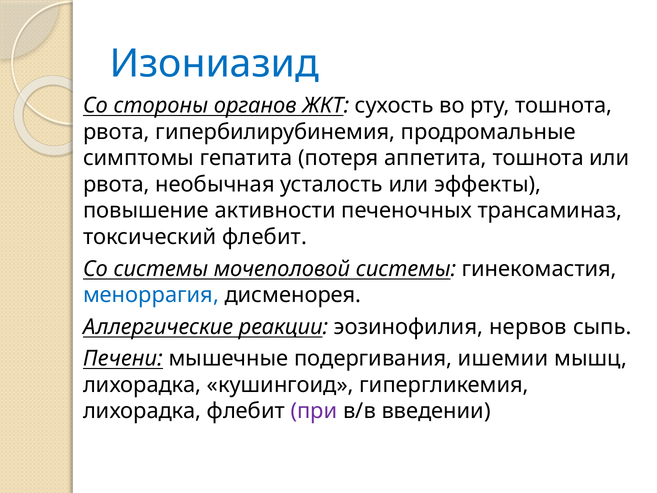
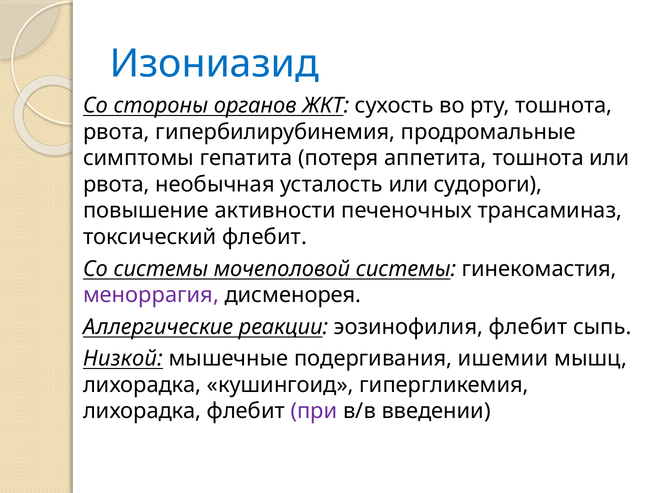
эффекты: эффекты -> судороги (488, 184)
меноррагия colour: blue -> purple (151, 295)
эозинофилия нервов: нервов -> флебит (528, 327)
Печени: Печени -> Низкой (123, 358)
